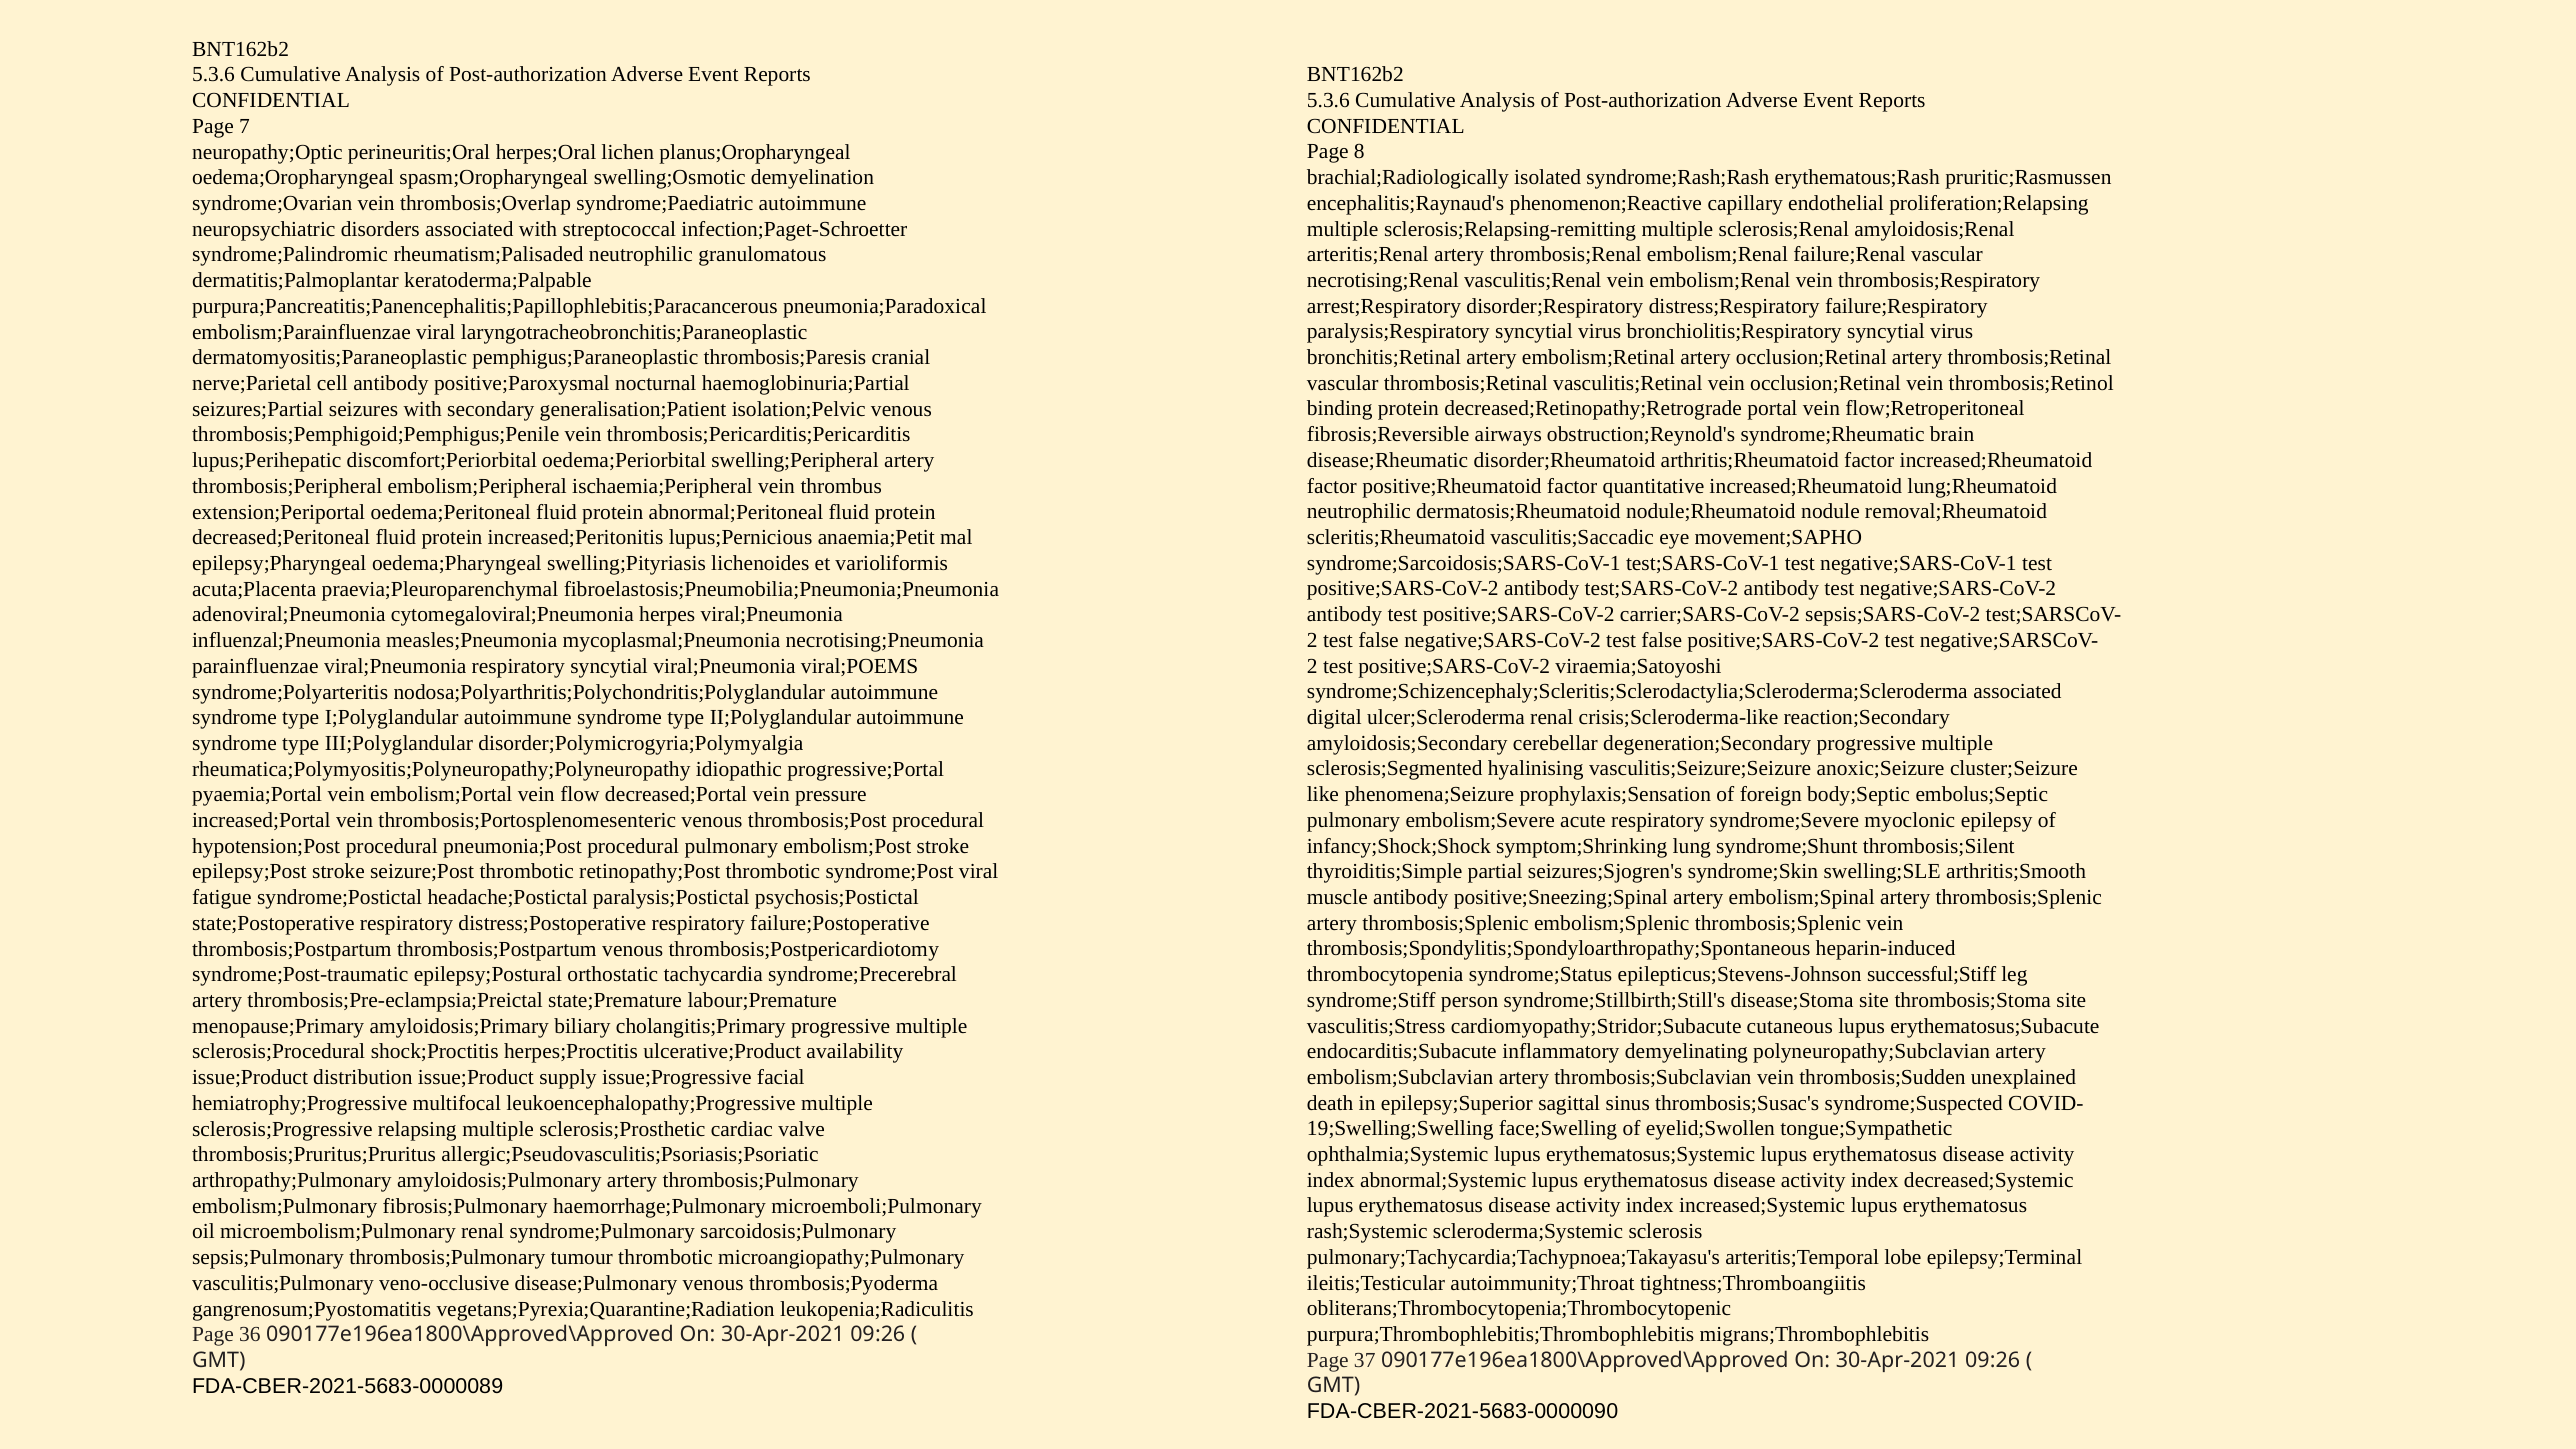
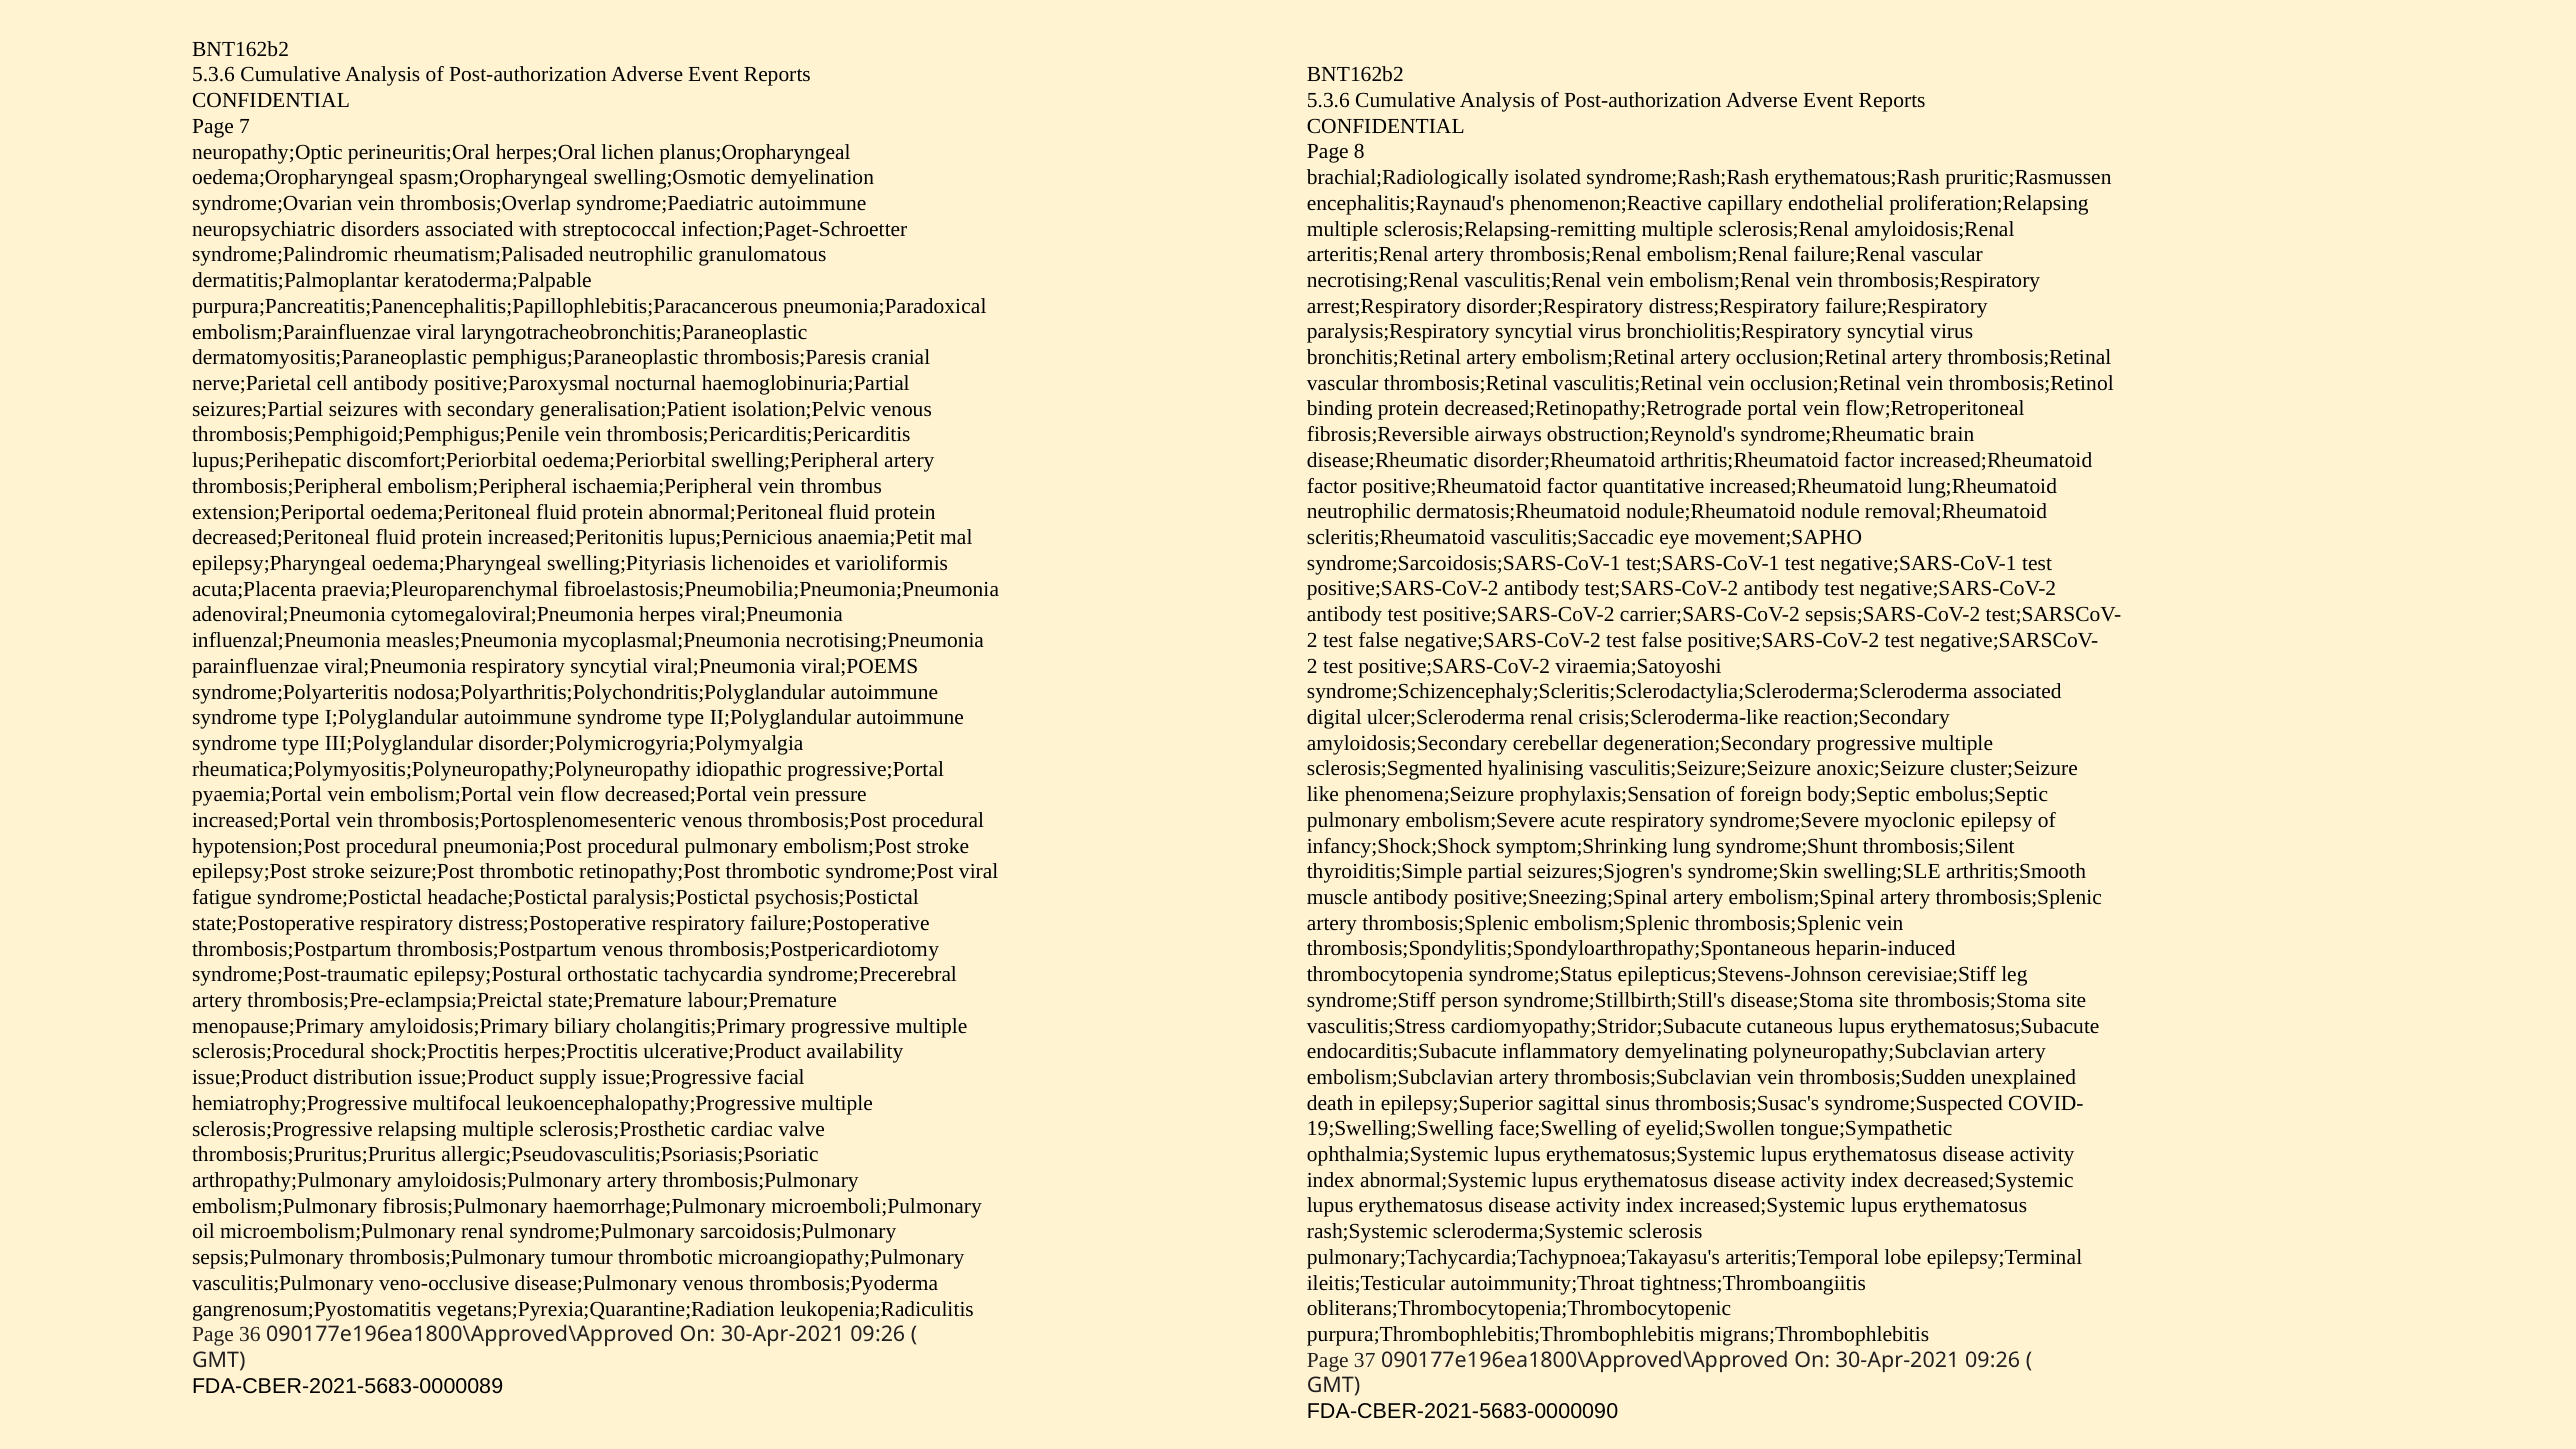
successful;Stiff: successful;Stiff -> cerevisiae;Stiff (1932, 975)
